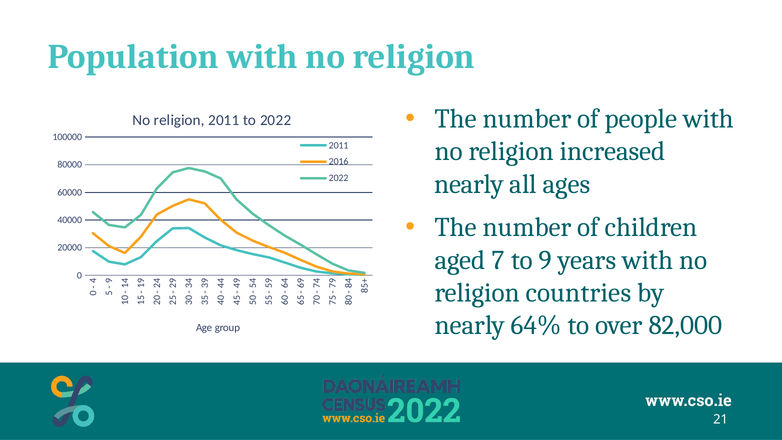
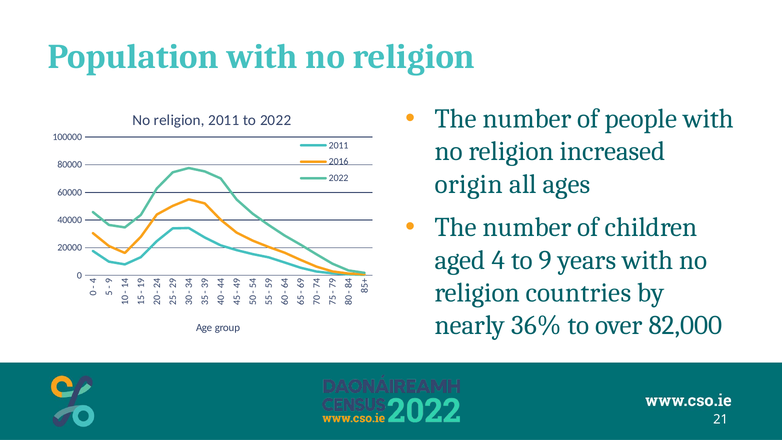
nearly: nearly -> origin (469, 184)
aged 7: 7 -> 4 (498, 260)
64%: 64% -> 36% (536, 325)
